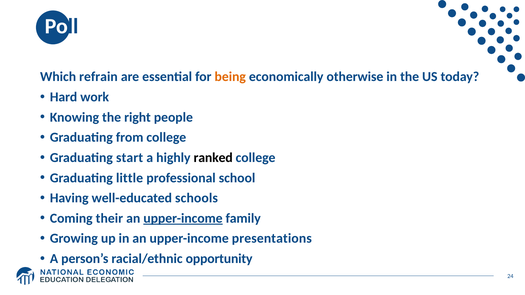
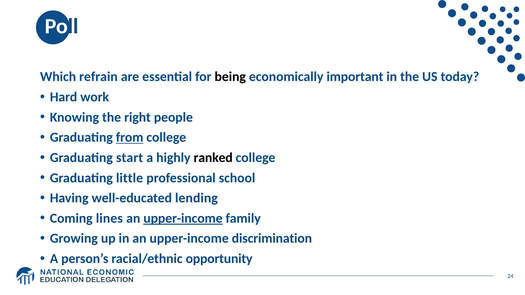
being colour: orange -> black (230, 77)
otherwise: otherwise -> important (355, 77)
from underline: none -> present (130, 138)
schools: schools -> lending (196, 198)
their: their -> lines (109, 218)
presentations: presentations -> discrimination (272, 239)
